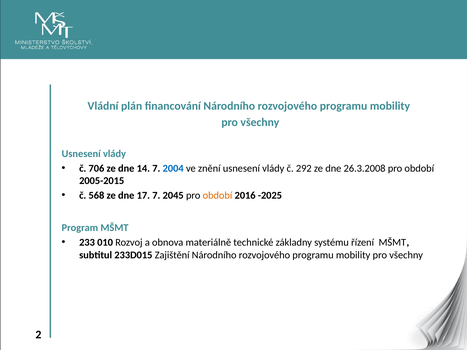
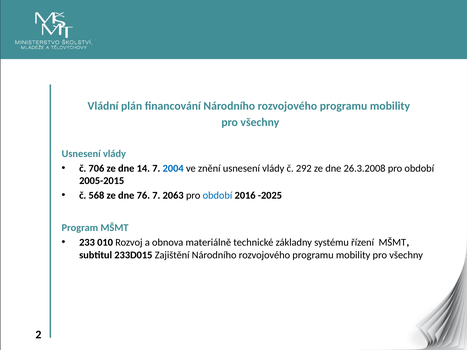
17: 17 -> 76 (143, 195)
2045: 2045 -> 2063 (173, 195)
období colour: orange -> blue (217, 195)
